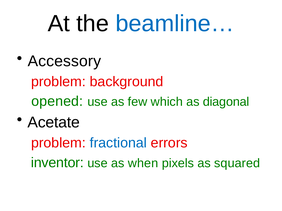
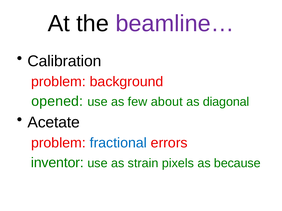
beamline… colour: blue -> purple (175, 24)
Accessory: Accessory -> Calibration (64, 61)
which: which -> about (167, 102)
when: when -> strain (143, 163)
squared: squared -> because (237, 163)
